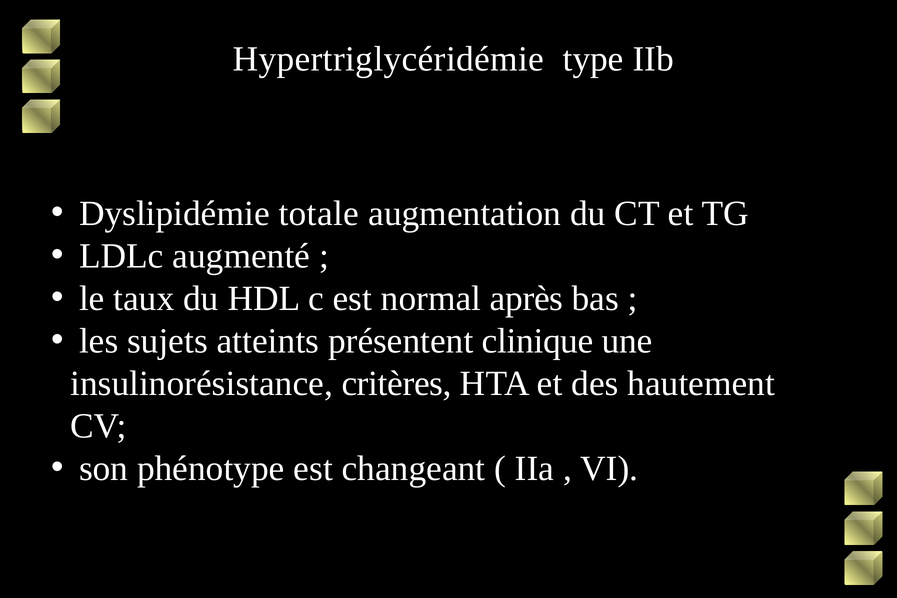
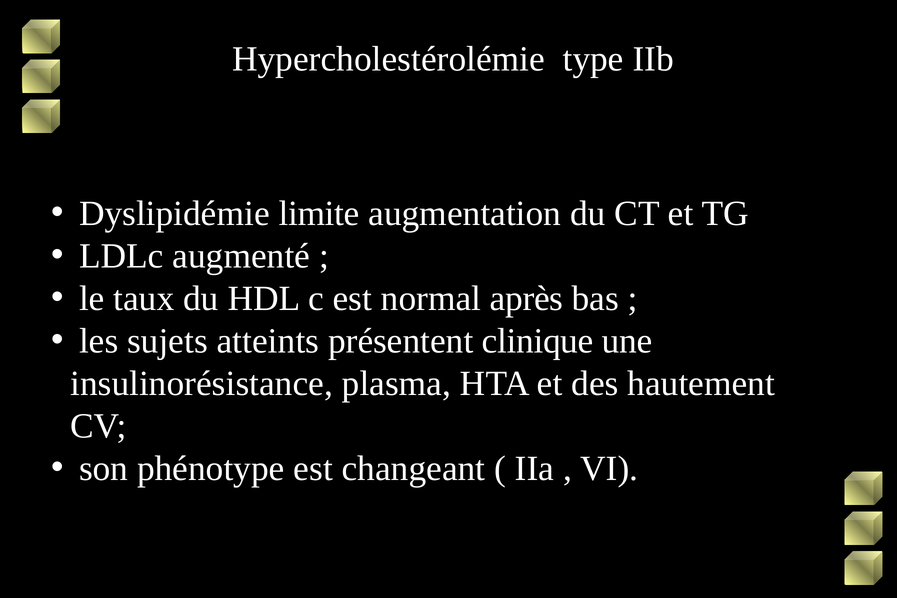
Hypertriglycéridémie: Hypertriglycéridémie -> Hypercholestérolémie (389, 59)
totale: totale -> limite (319, 213)
critères: critères -> plasma (396, 384)
